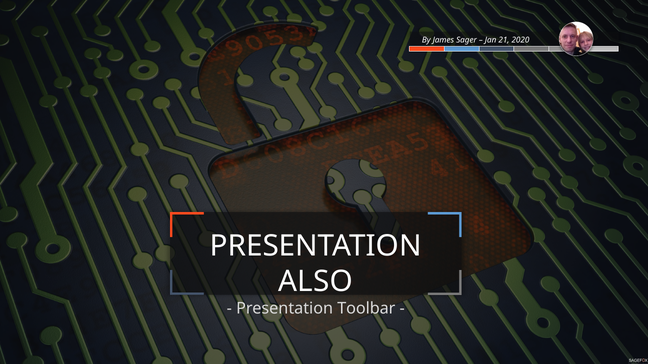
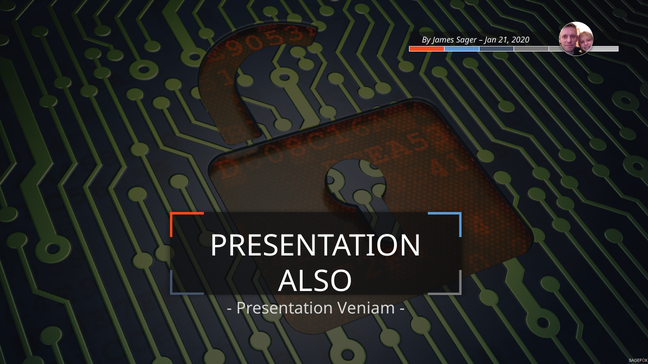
Toolbar: Toolbar -> Veniam (366, 309)
